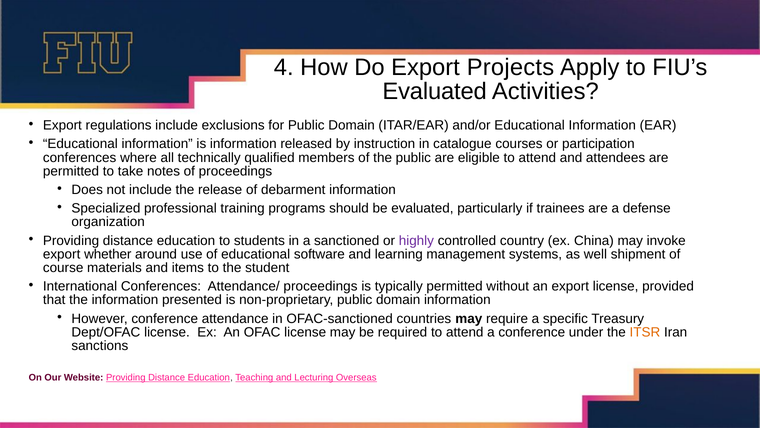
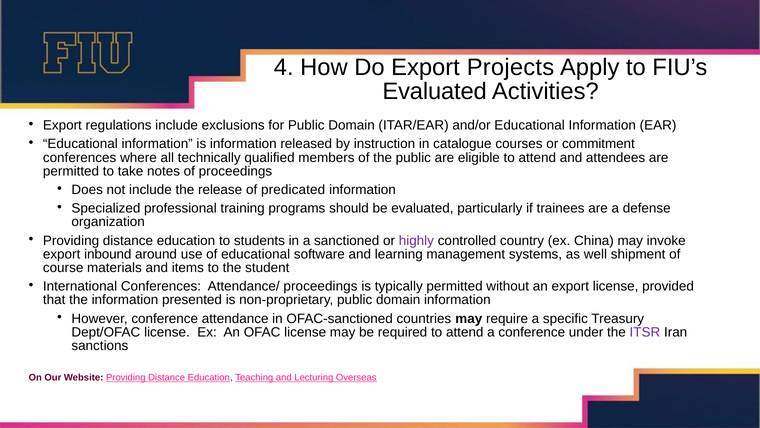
participation: participation -> commitment (598, 144)
debarment: debarment -> predicated (293, 190)
whether: whether -> inbound (108, 254)
ITSR colour: orange -> purple (645, 332)
